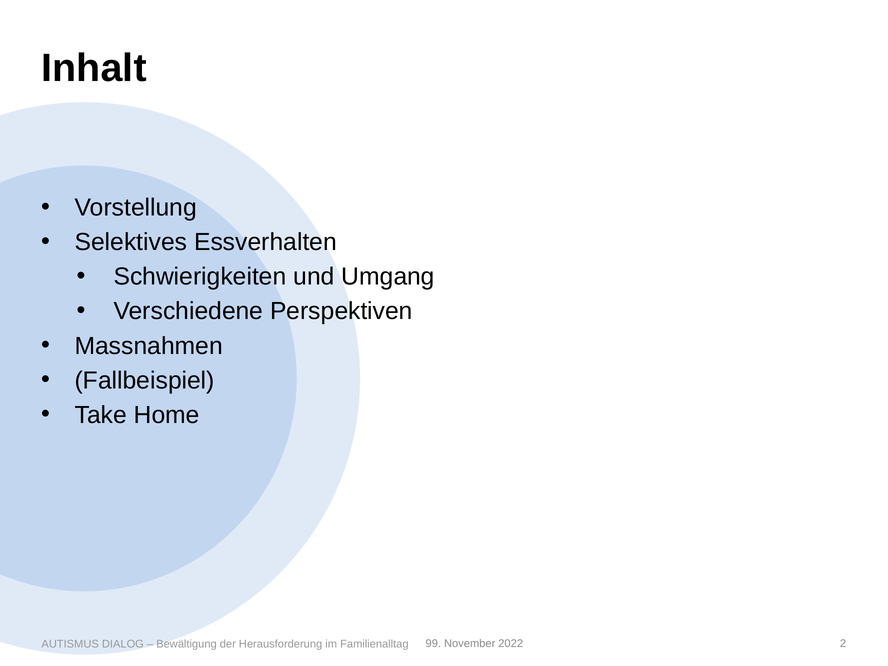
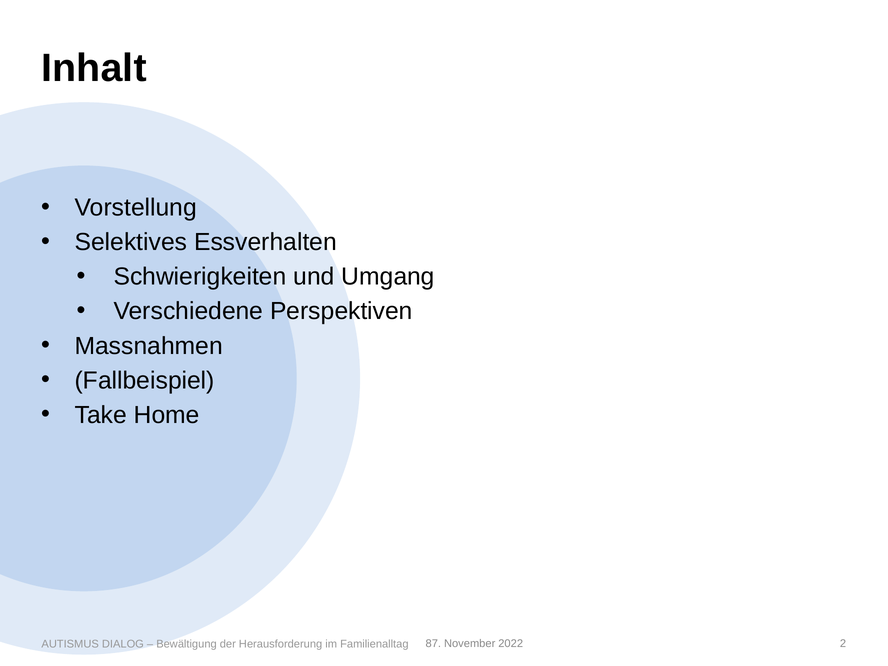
99: 99 -> 87 (433, 644)
